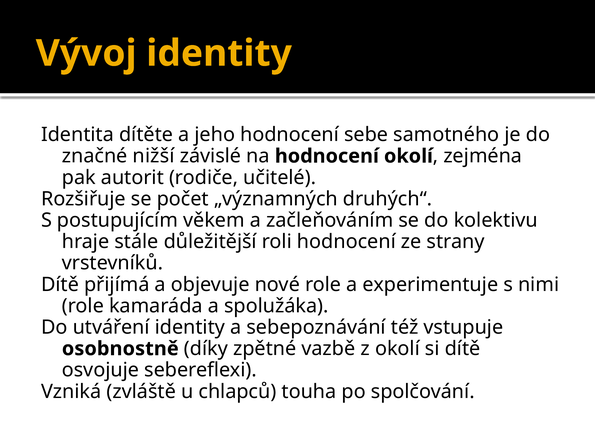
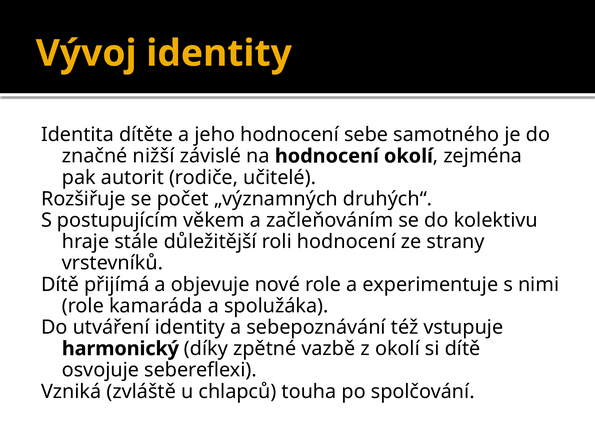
osobnostně: osobnostně -> harmonický (120, 349)
